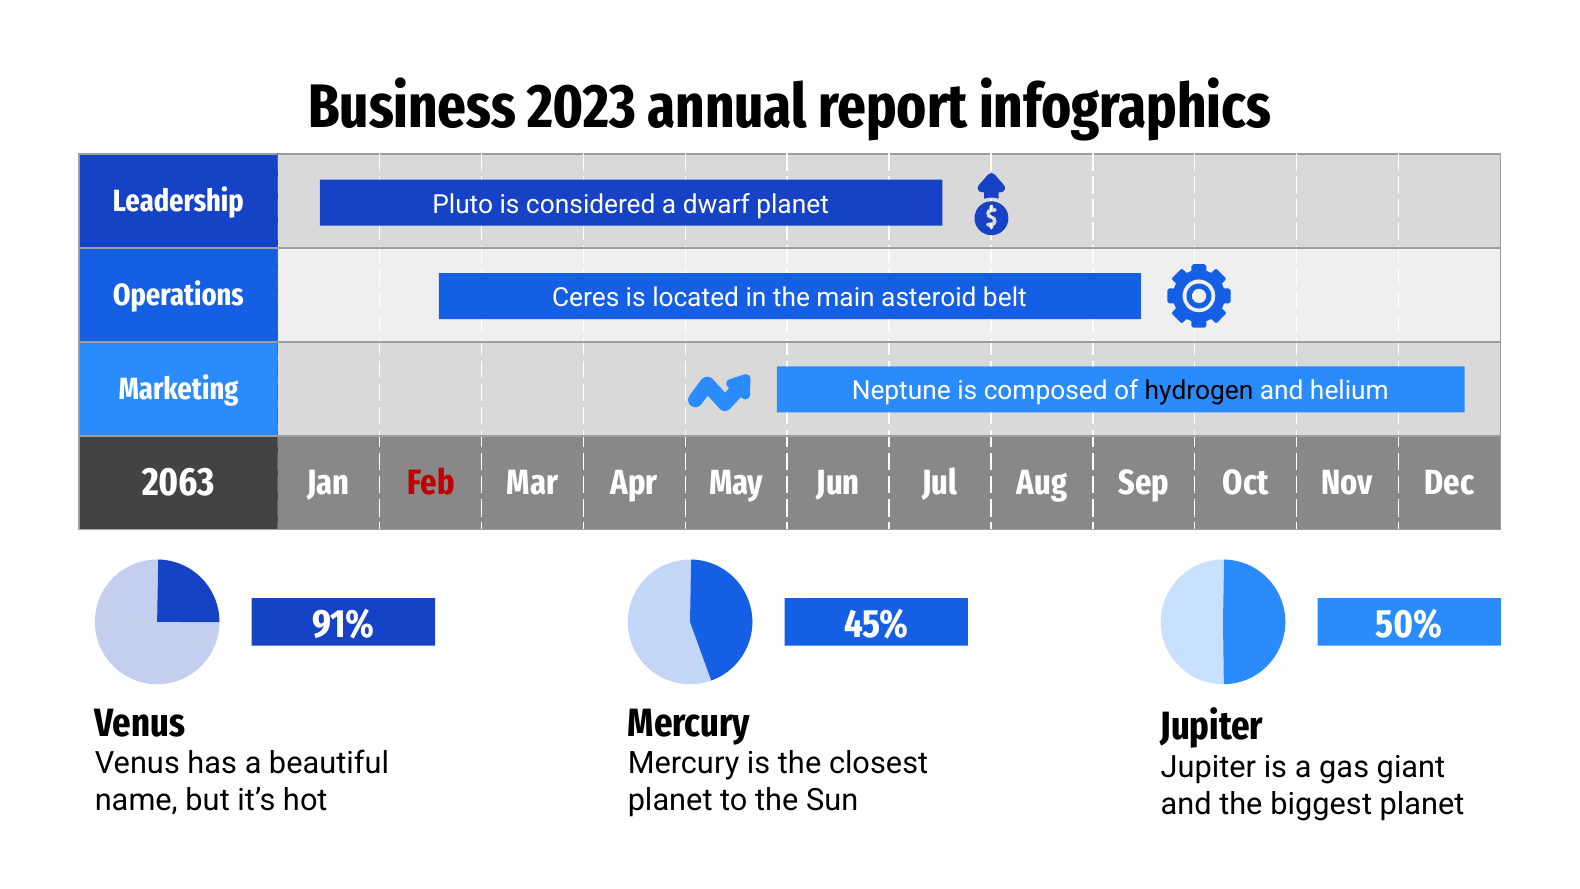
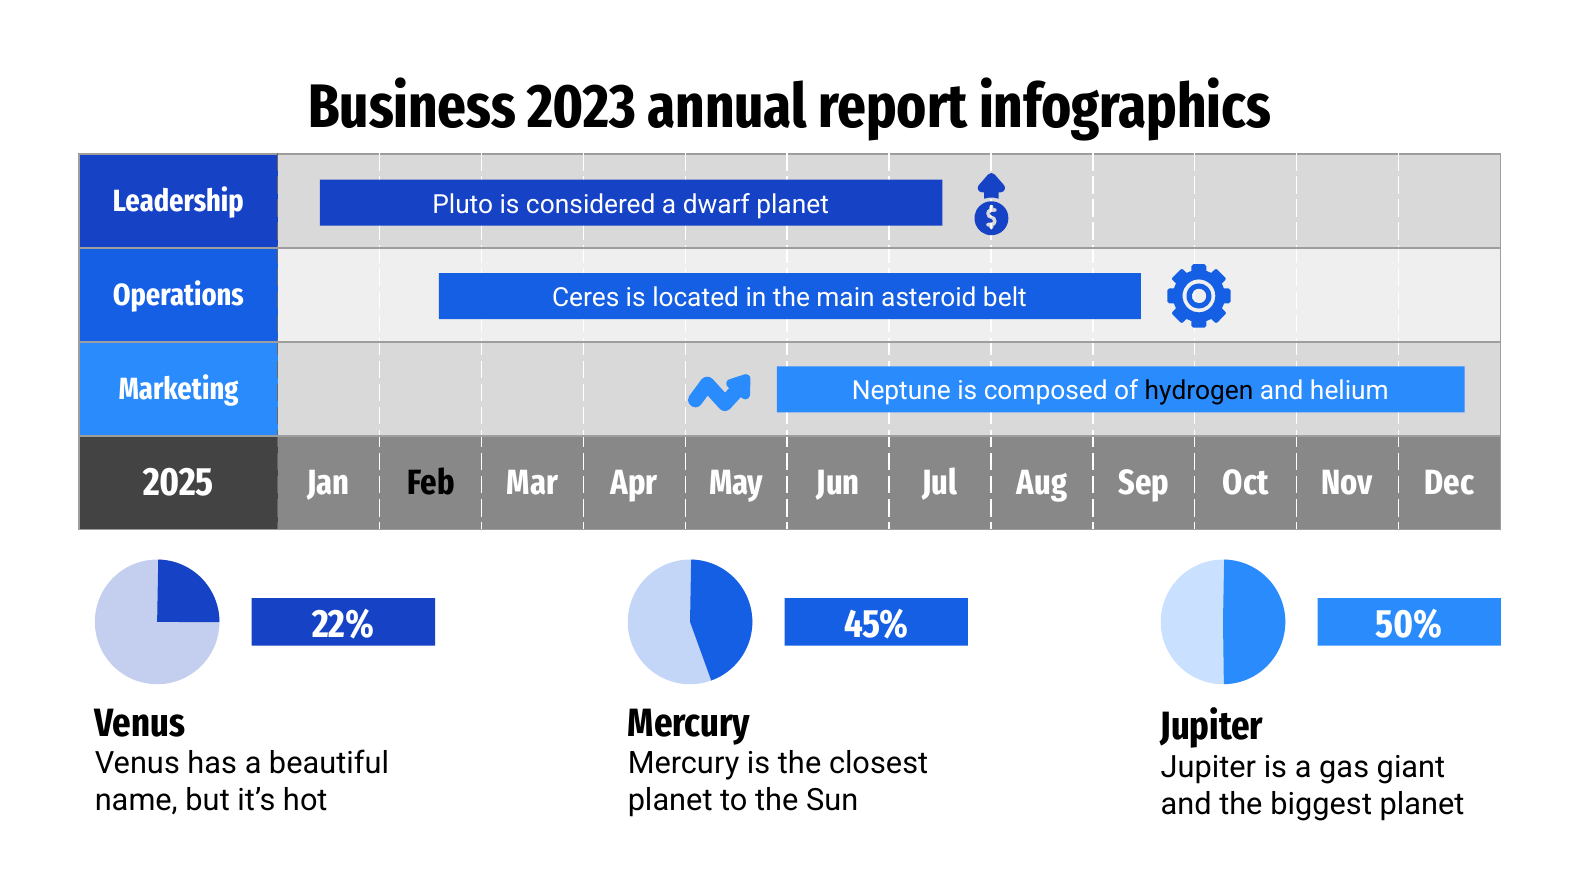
2063: 2063 -> 2025 (178, 483)
Feb colour: red -> black (431, 483)
91%: 91% -> 22% (343, 625)
